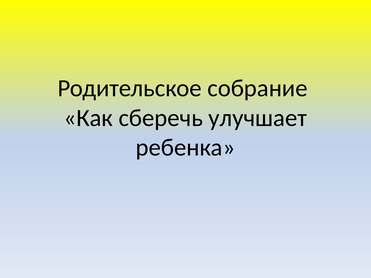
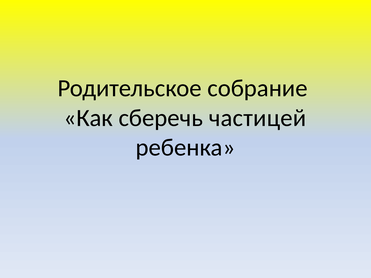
улучшает: улучшает -> частицей (258, 118)
